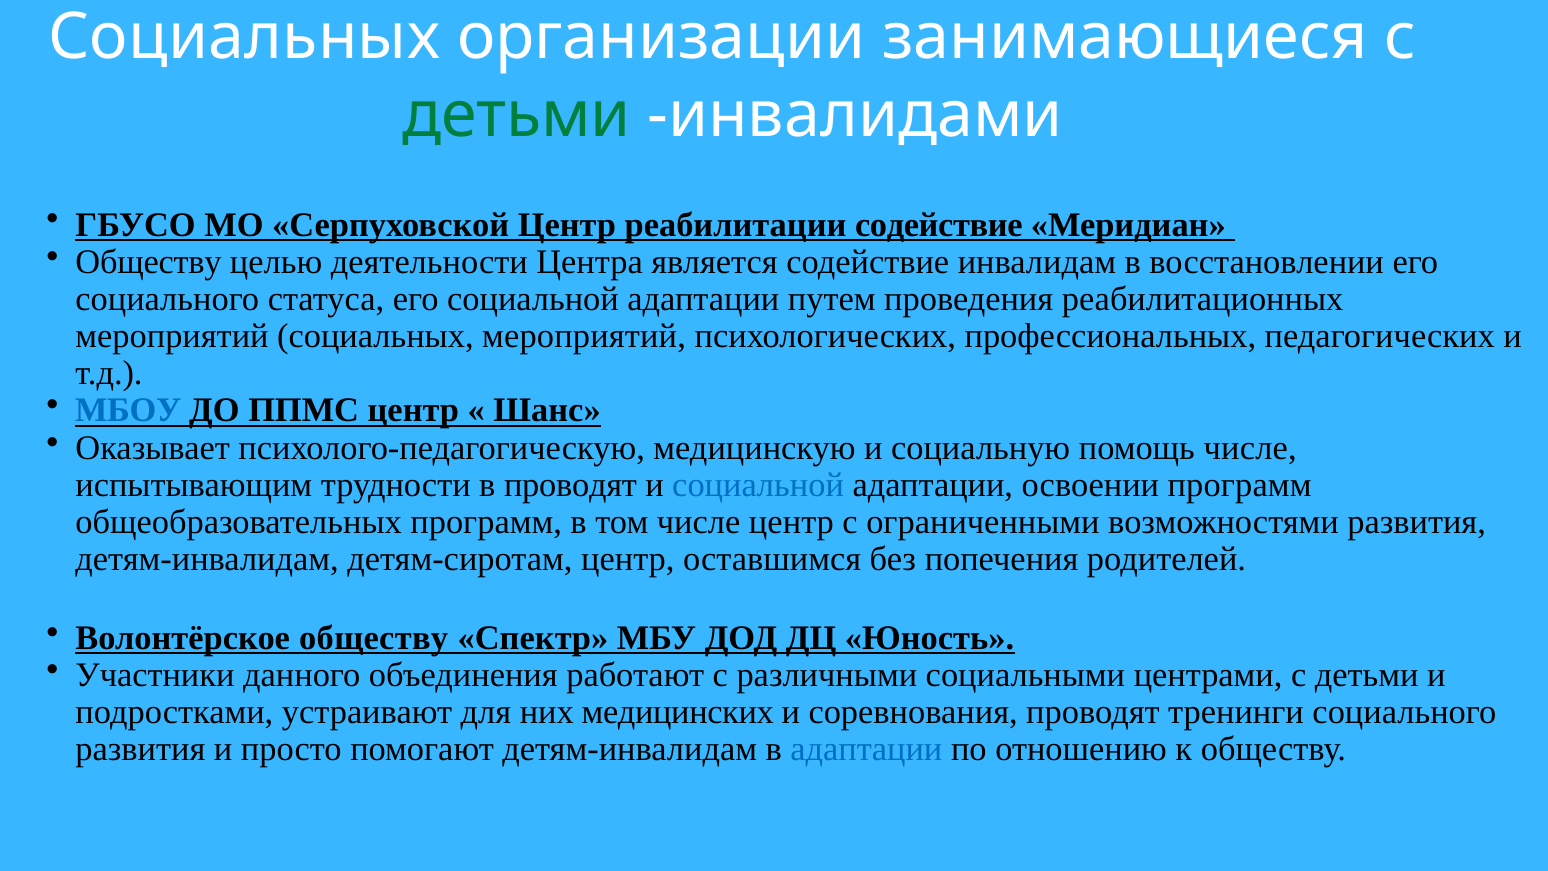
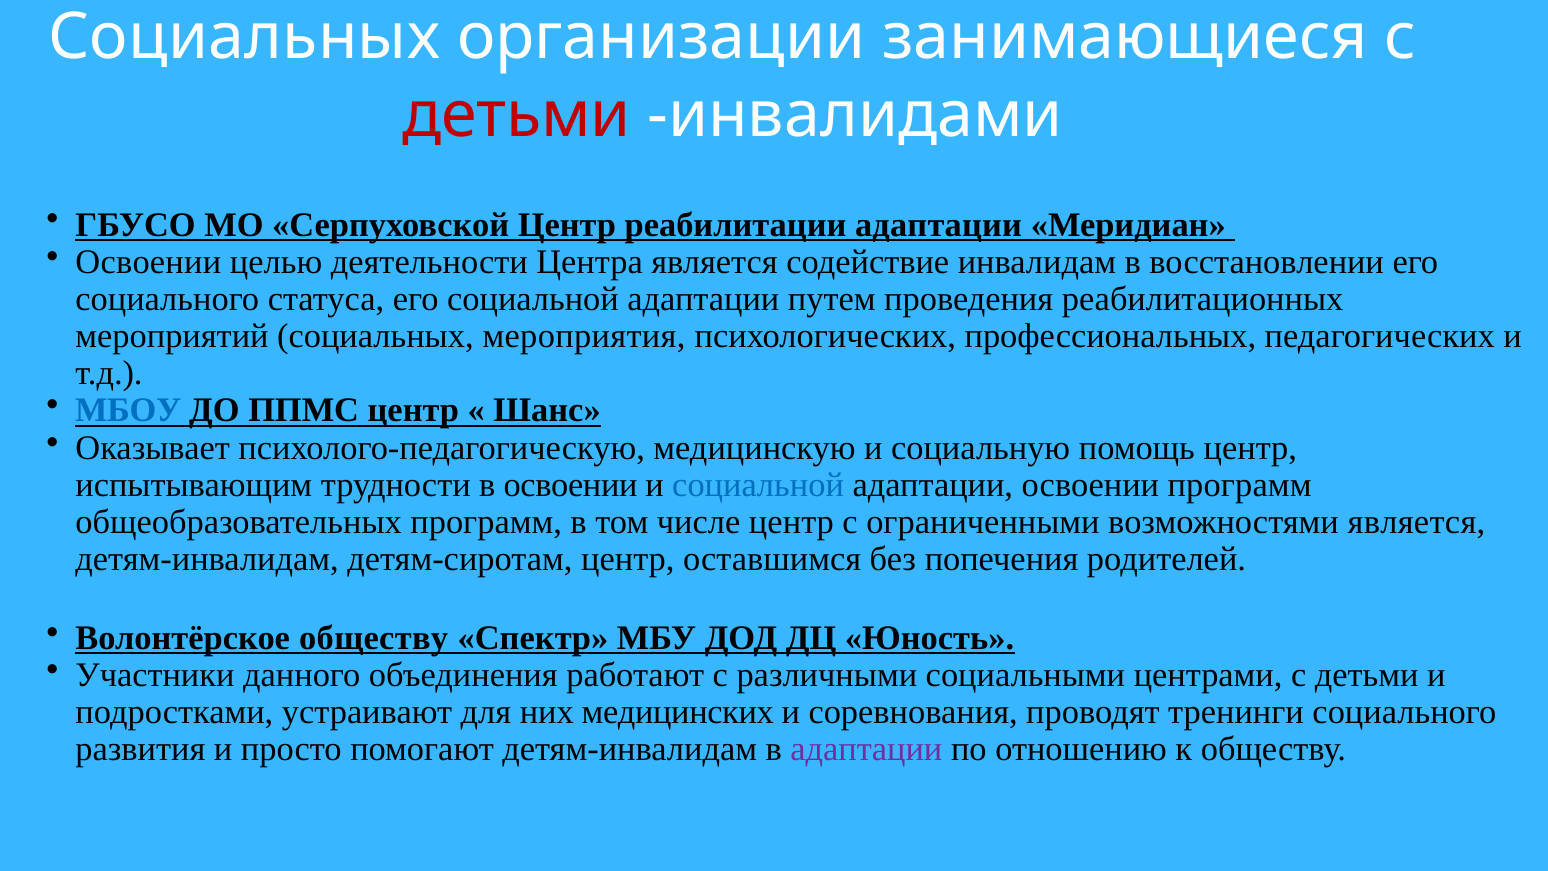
детьми colour: green -> red (516, 115)
реабилитации содействие: содействие -> адаптации (939, 225)
Обществу: Обществу -> Освоении (148, 262)
социальных мероприятий: мероприятий -> мероприятия (584, 336)
помощь числе: числе -> центр (1250, 448)
в проводят: проводят -> освоении (571, 485)
возможностями развития: развития -> является (1416, 522)
адаптации colour: blue -> purple (866, 749)
